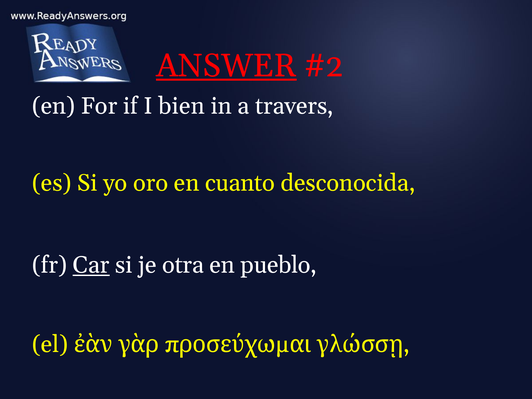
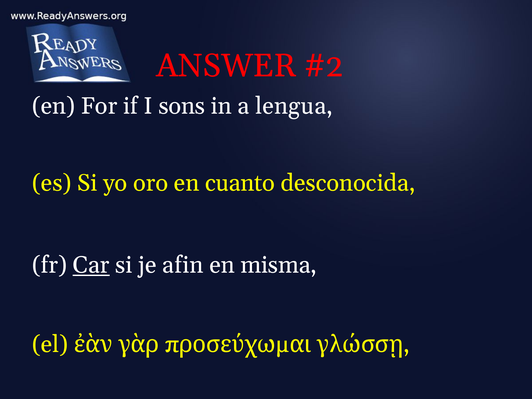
ANSWER underline: present -> none (226, 66)
bien: bien -> sons (182, 106)
travers: travers -> lengua (294, 106)
otra: otra -> afin (183, 265)
pueblo: pueblo -> misma (279, 265)
